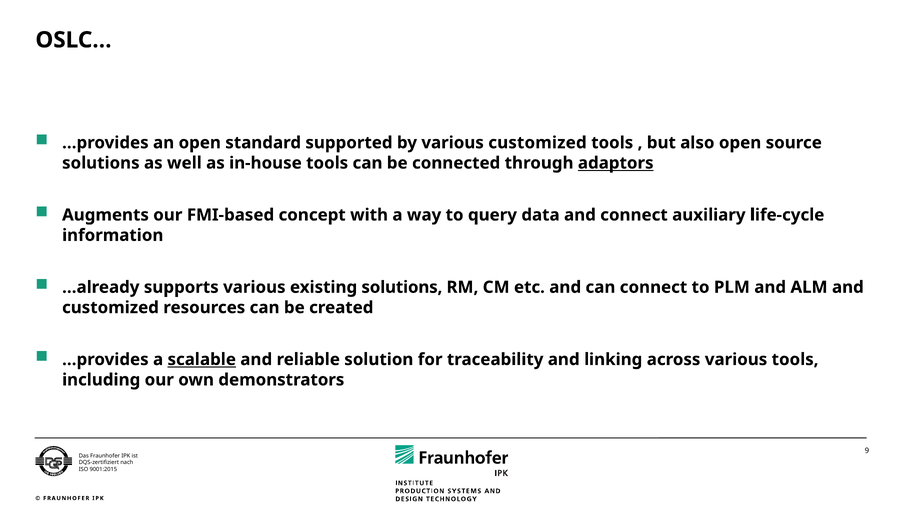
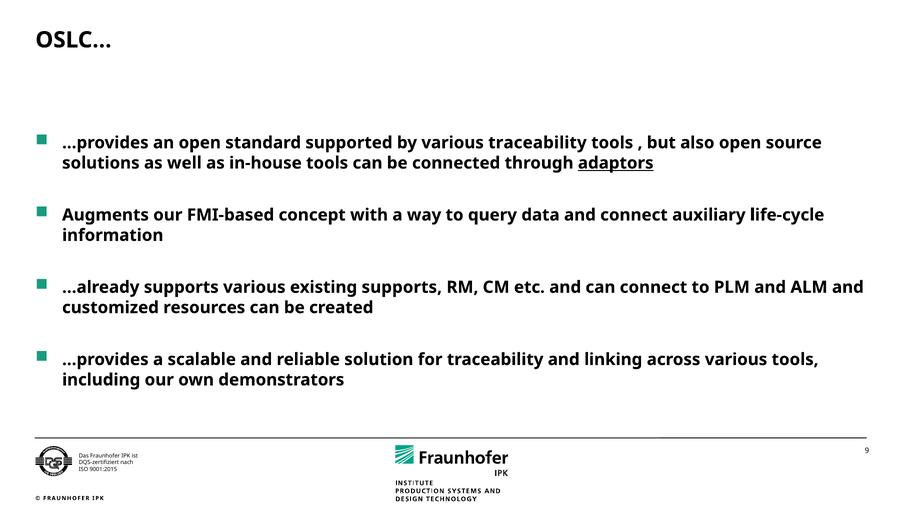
various customized: customized -> traceability (537, 143)
existing solutions: solutions -> supports (402, 287)
scalable underline: present -> none (202, 359)
